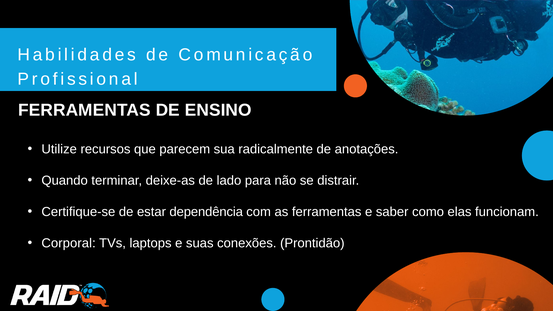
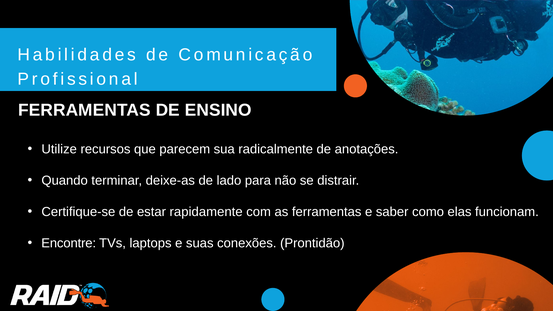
dependência: dependência -> rapidamente (206, 212)
Corporal: Corporal -> Encontre (69, 243)
